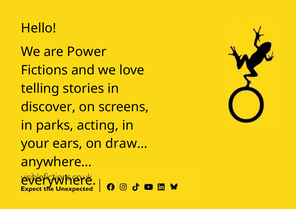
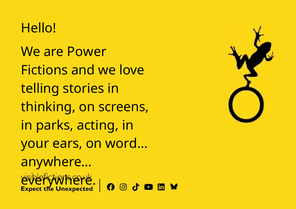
discover: discover -> thinking (48, 107)
draw…: draw… -> word… (126, 144)
